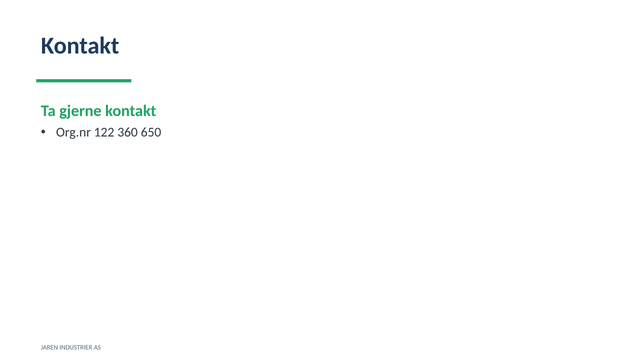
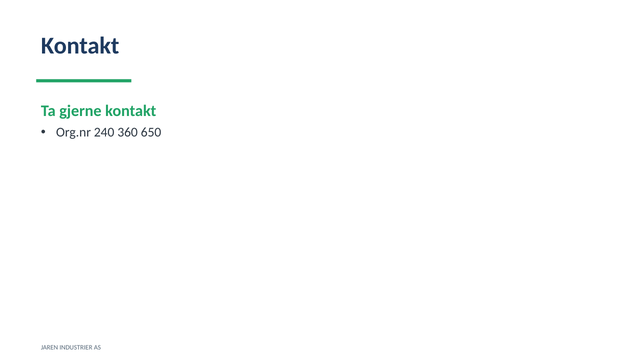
122: 122 -> 240 (104, 132)
